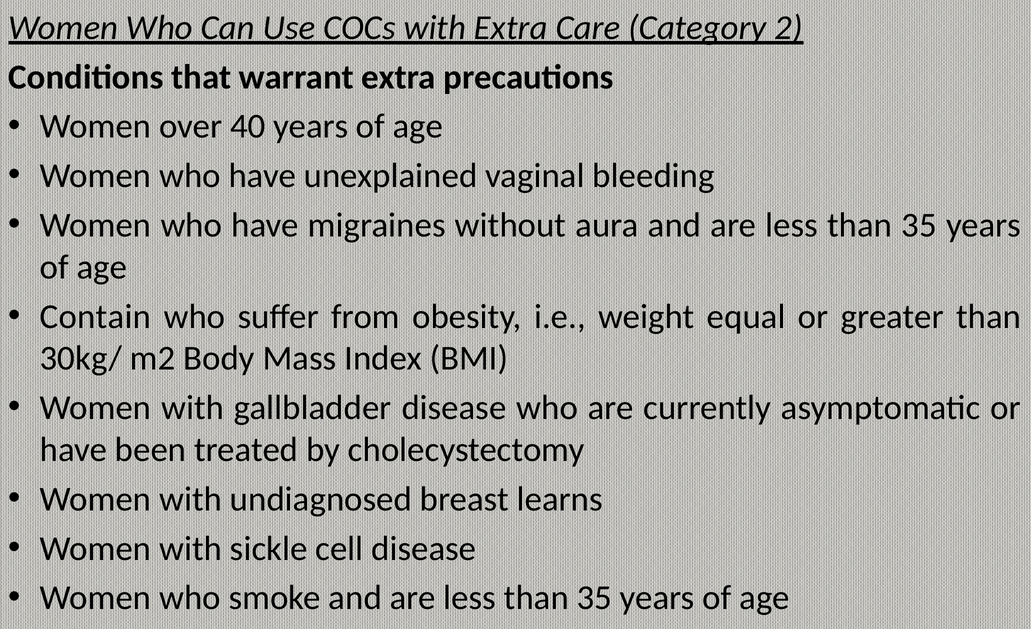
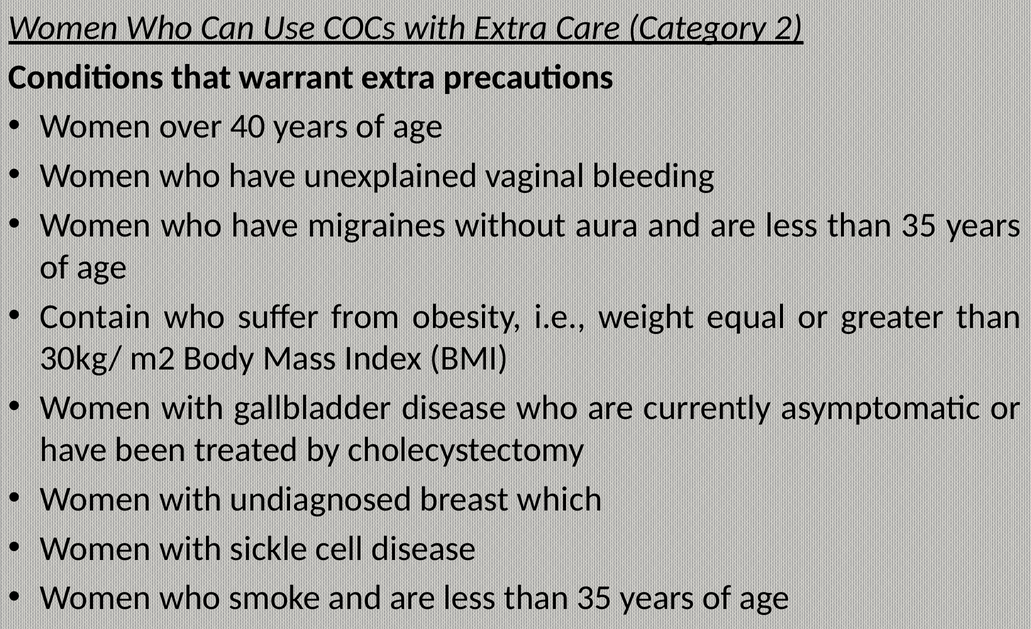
learns: learns -> which (560, 499)
